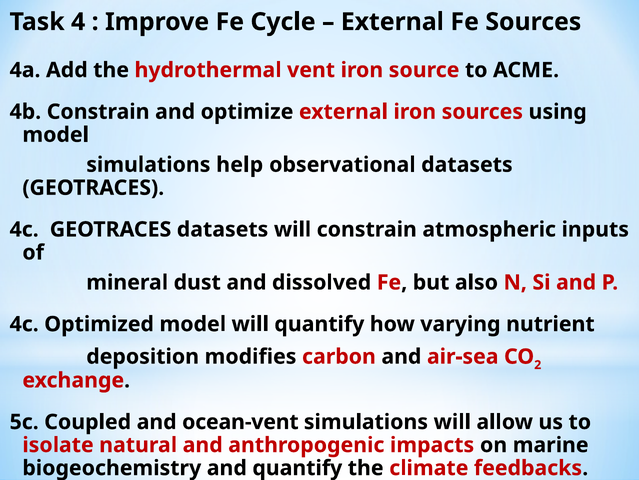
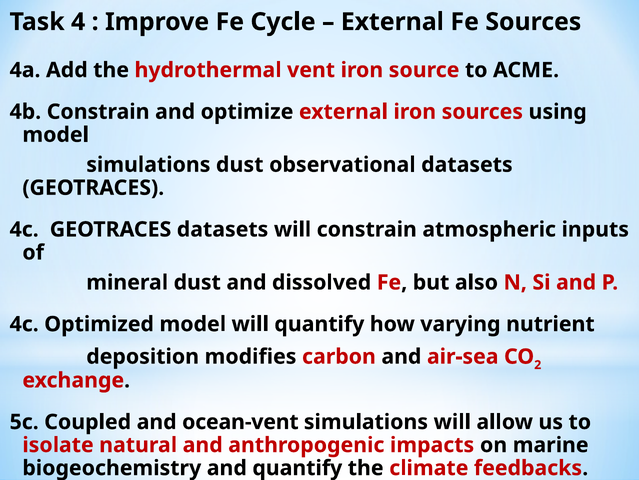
simulations help: help -> dust (240, 165)
